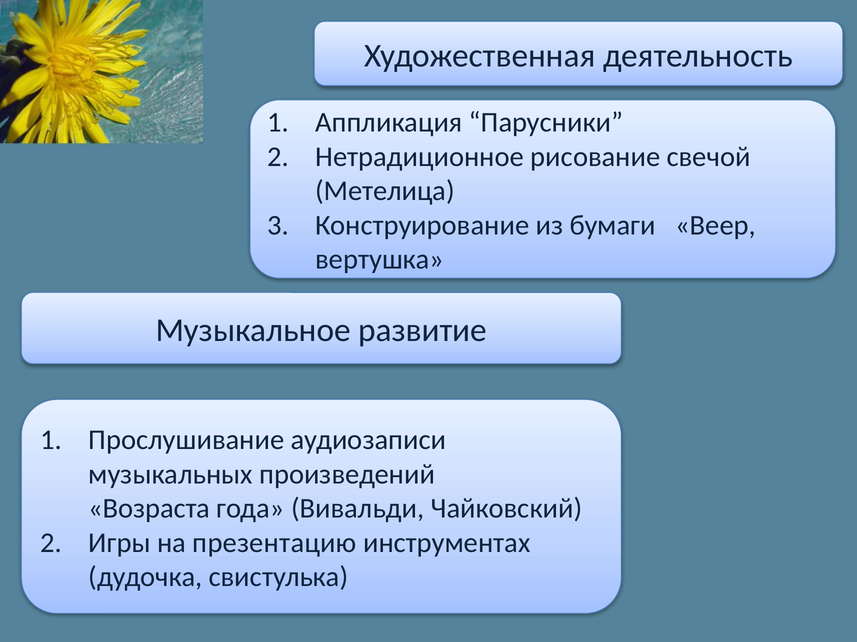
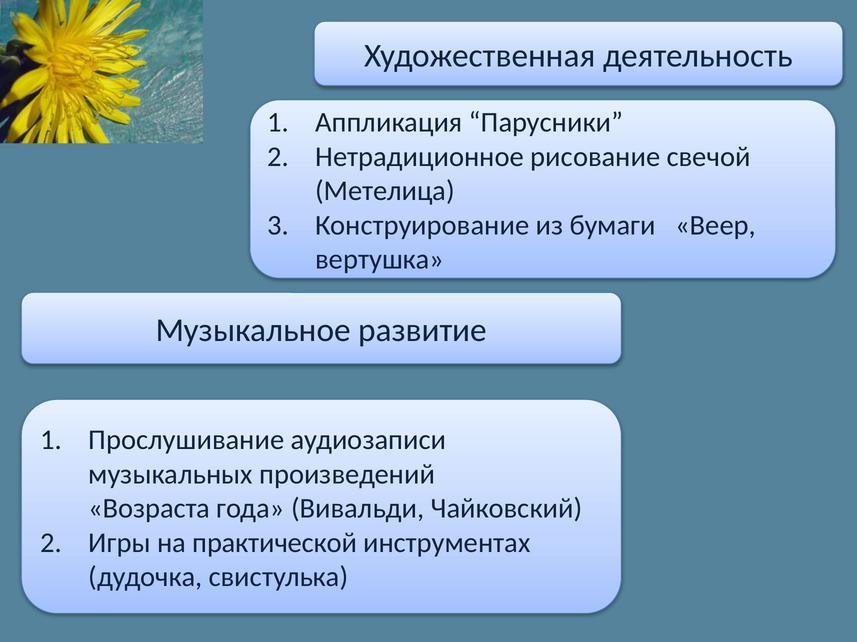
презентацию: презентацию -> практической (275, 543)
